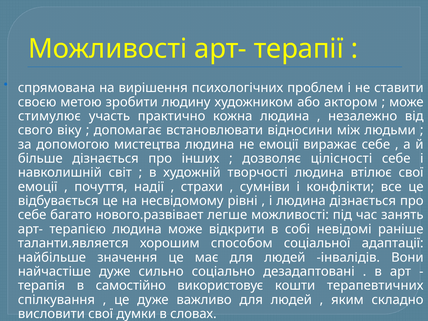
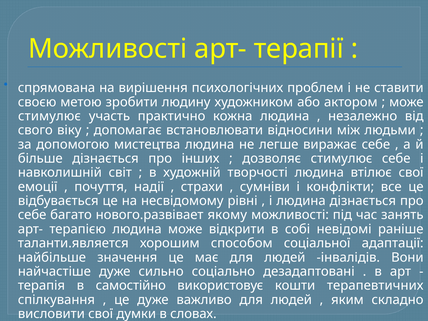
не емоції: емоції -> легше (279, 144)
дозволяє цілісності: цілісності -> стимулює (342, 159)
легше: легше -> якому (227, 215)
